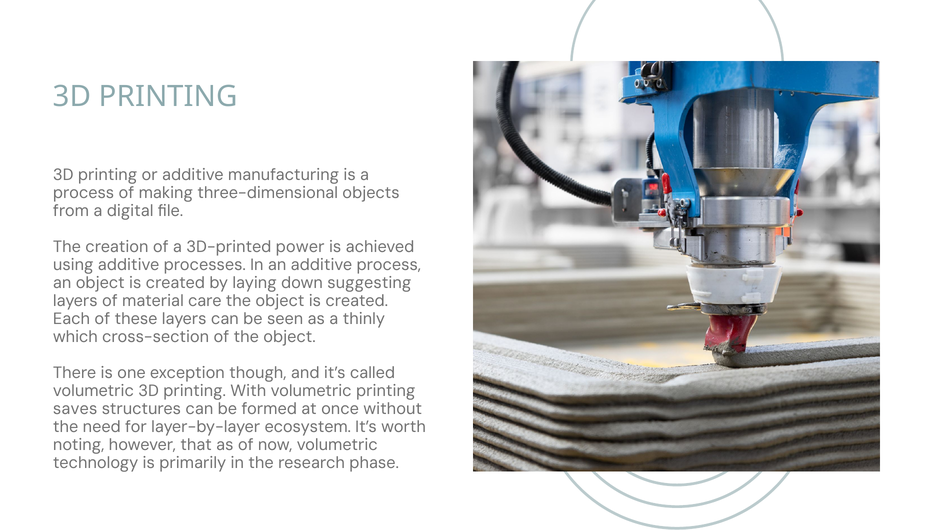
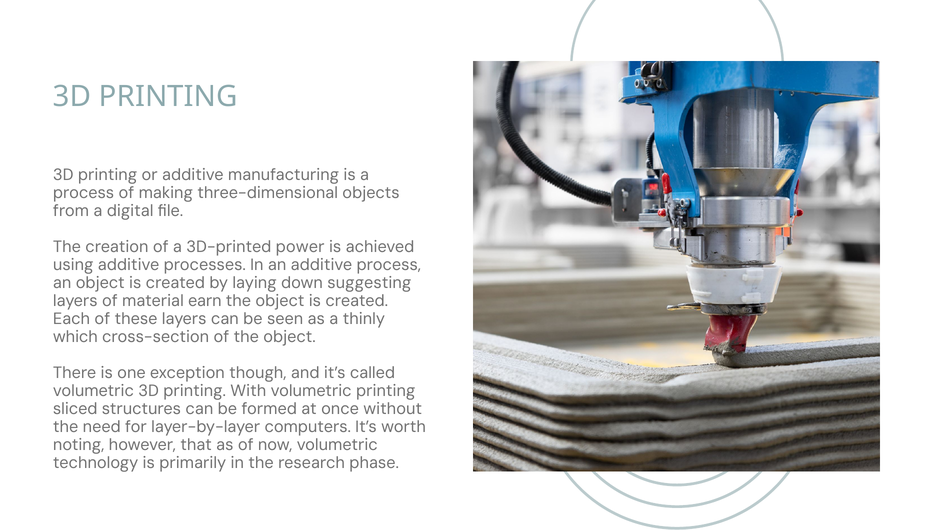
care: care -> earn (205, 301)
saves: saves -> sliced (75, 409)
ecosystem: ecosystem -> computers (308, 427)
